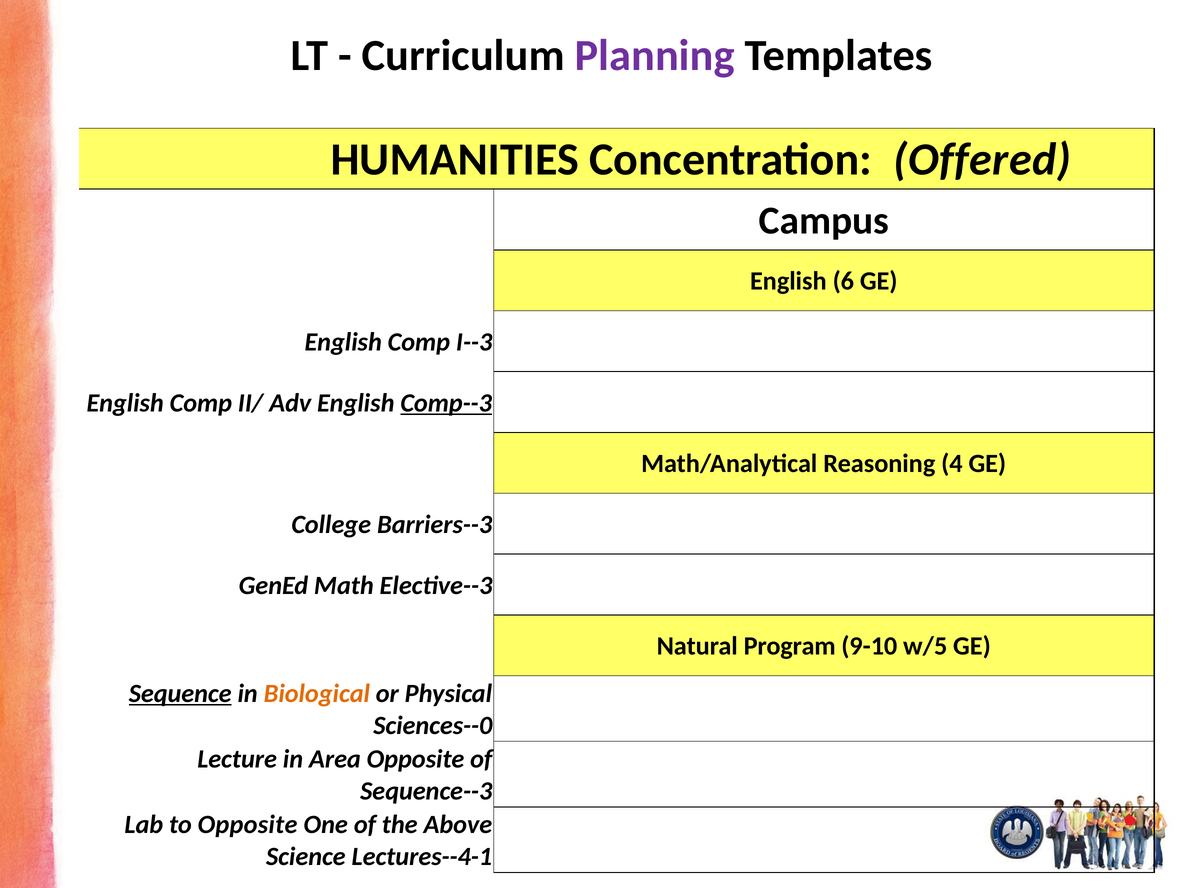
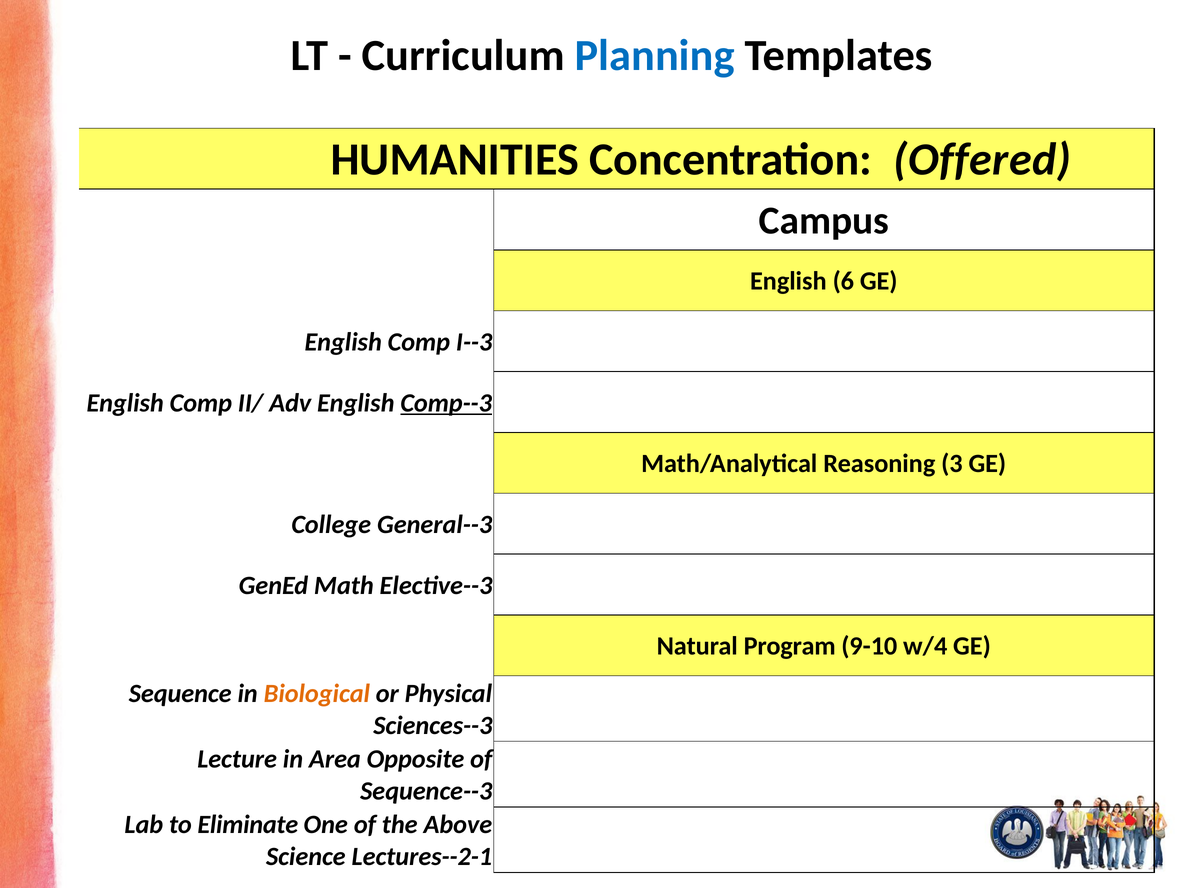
Planning colour: purple -> blue (655, 55)
4: 4 -> 3 (952, 464)
Barriers--3: Barriers--3 -> General--3 (435, 525)
w/5: w/5 -> w/4 (925, 646)
Sequence underline: present -> none (180, 693)
Sciences--0: Sciences--0 -> Sciences--3 (433, 726)
to Opposite: Opposite -> Eliminate (248, 825)
Lectures--4-1: Lectures--4-1 -> Lectures--2-1 (422, 857)
